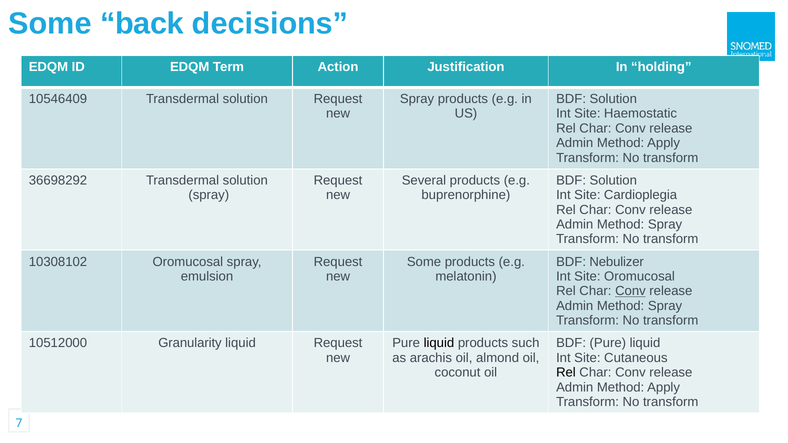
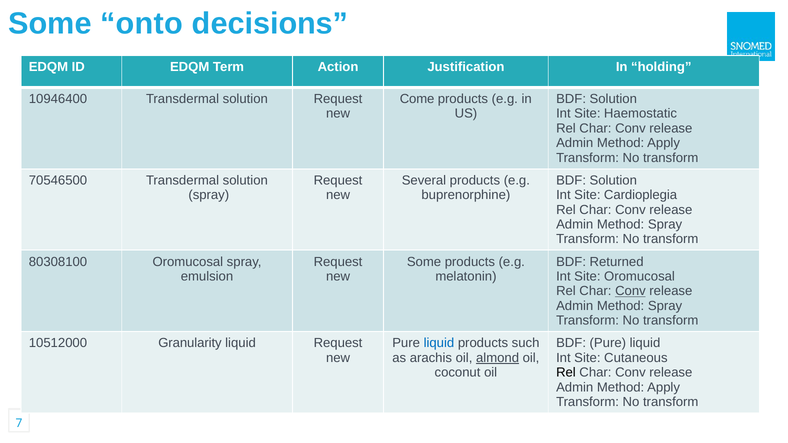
back: back -> onto (142, 24)
10546409: 10546409 -> 10946400 (58, 99)
Spray: Spray -> Come (417, 99)
36698292: 36698292 -> 70546500 (58, 180)
10308102: 10308102 -> 80308100 (58, 262)
Nebulizer: Nebulizer -> Returned (617, 262)
liquid colour: black -> blue (439, 343)
almond underline: none -> present (498, 358)
